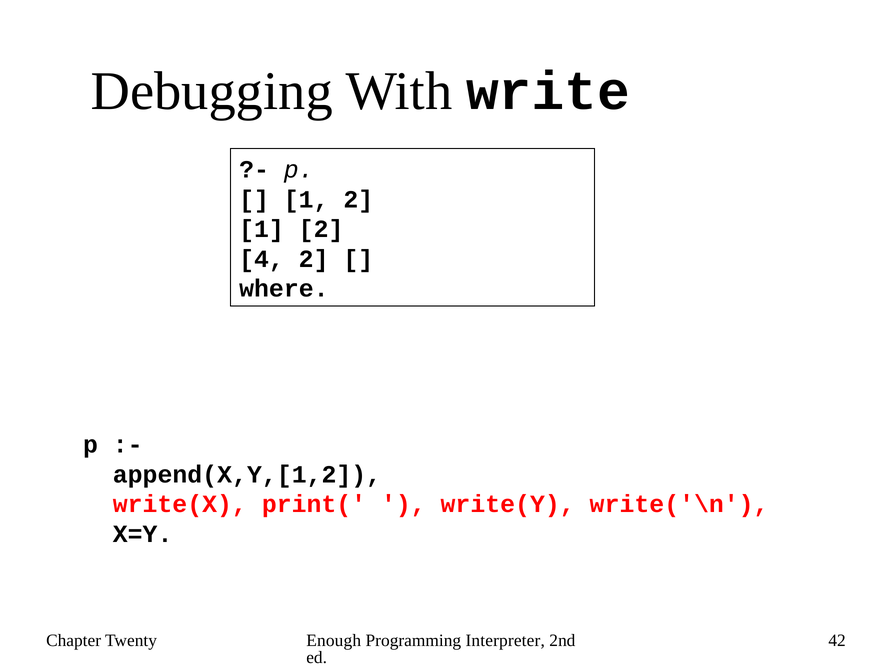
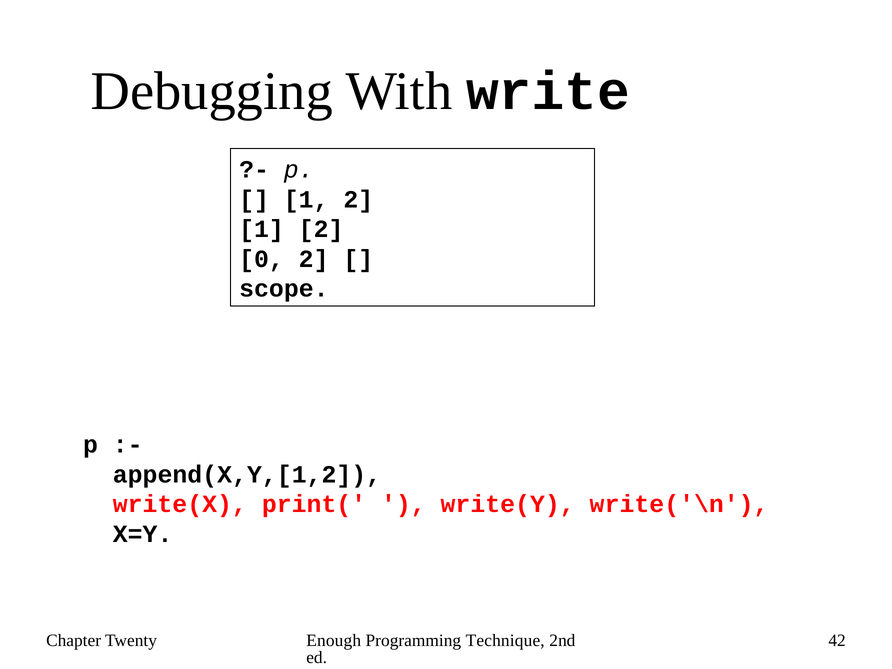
4: 4 -> 0 (262, 259)
where: where -> scope (284, 289)
Interpreter: Interpreter -> Technique (505, 640)
